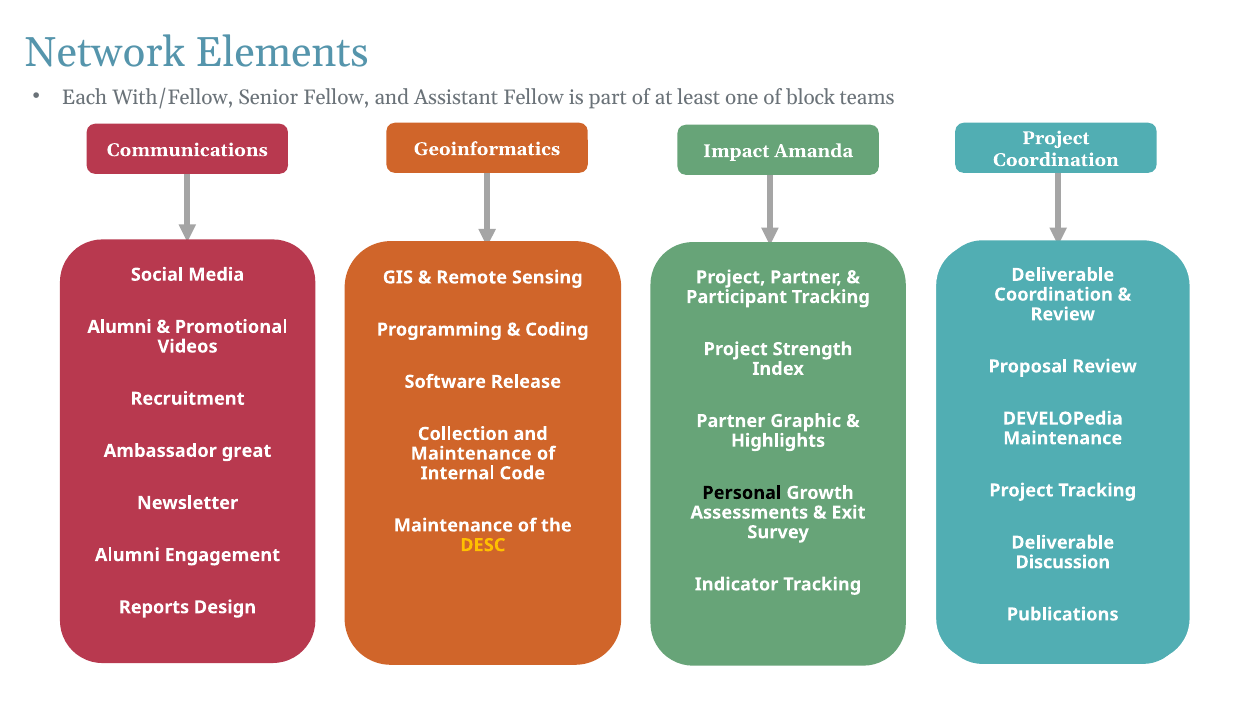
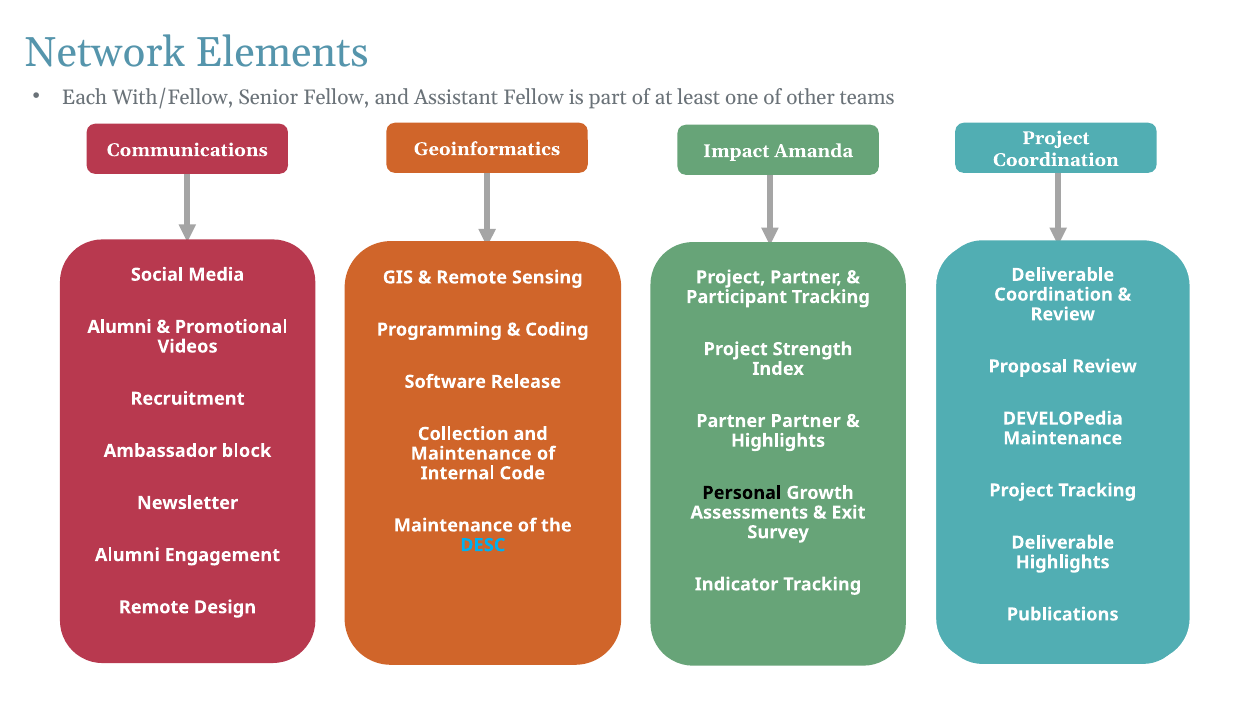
block: block -> other (811, 97)
Partner Graphic: Graphic -> Partner (806, 421)
great: great -> block (246, 451)
DESC colour: yellow -> light blue (483, 545)
Discussion: Discussion -> Highlights (1063, 562)
Reports: Reports -> Remote (154, 607)
